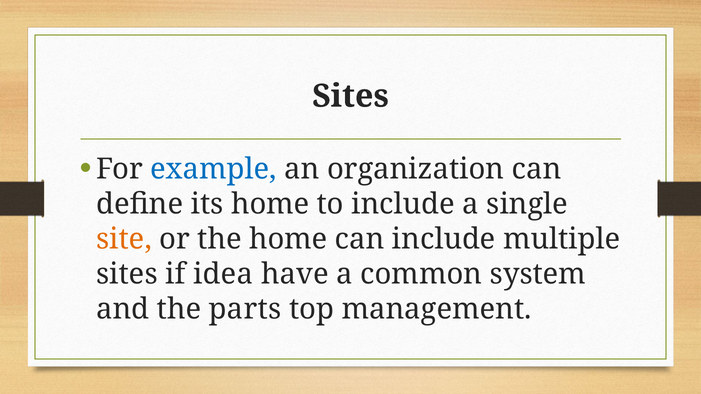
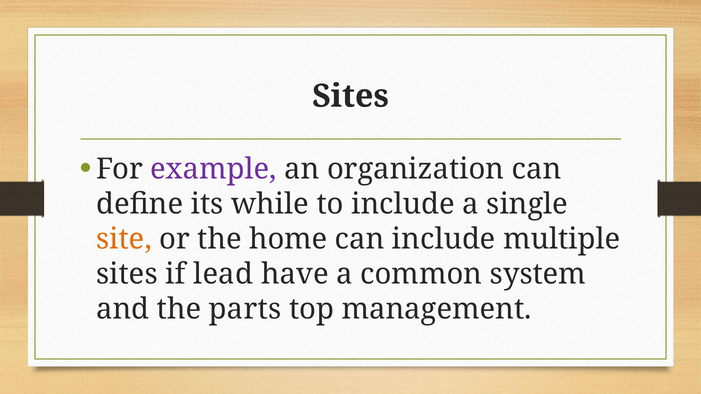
example colour: blue -> purple (213, 169)
its home: home -> while (270, 204)
idea: idea -> lead (223, 274)
